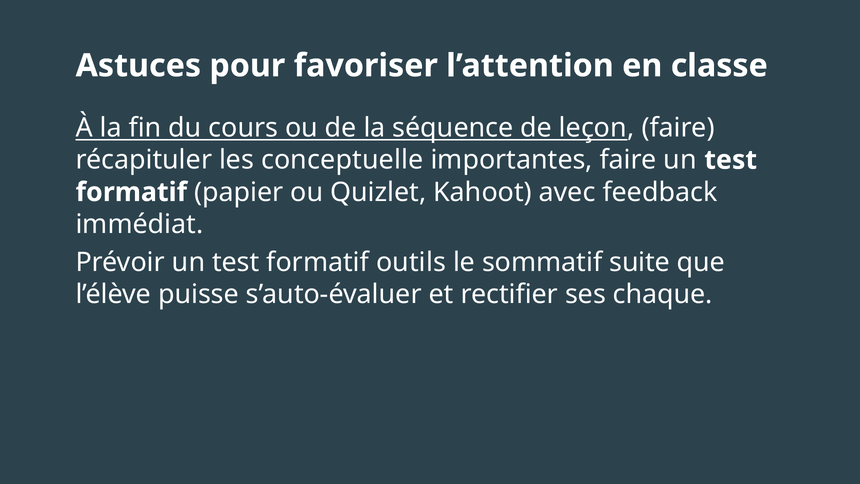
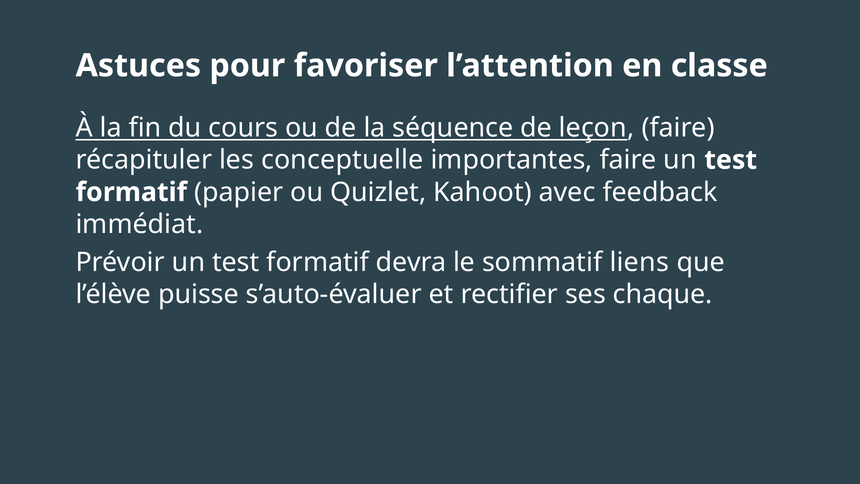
outils: outils -> devra (411, 262)
suite: suite -> liens (639, 262)
